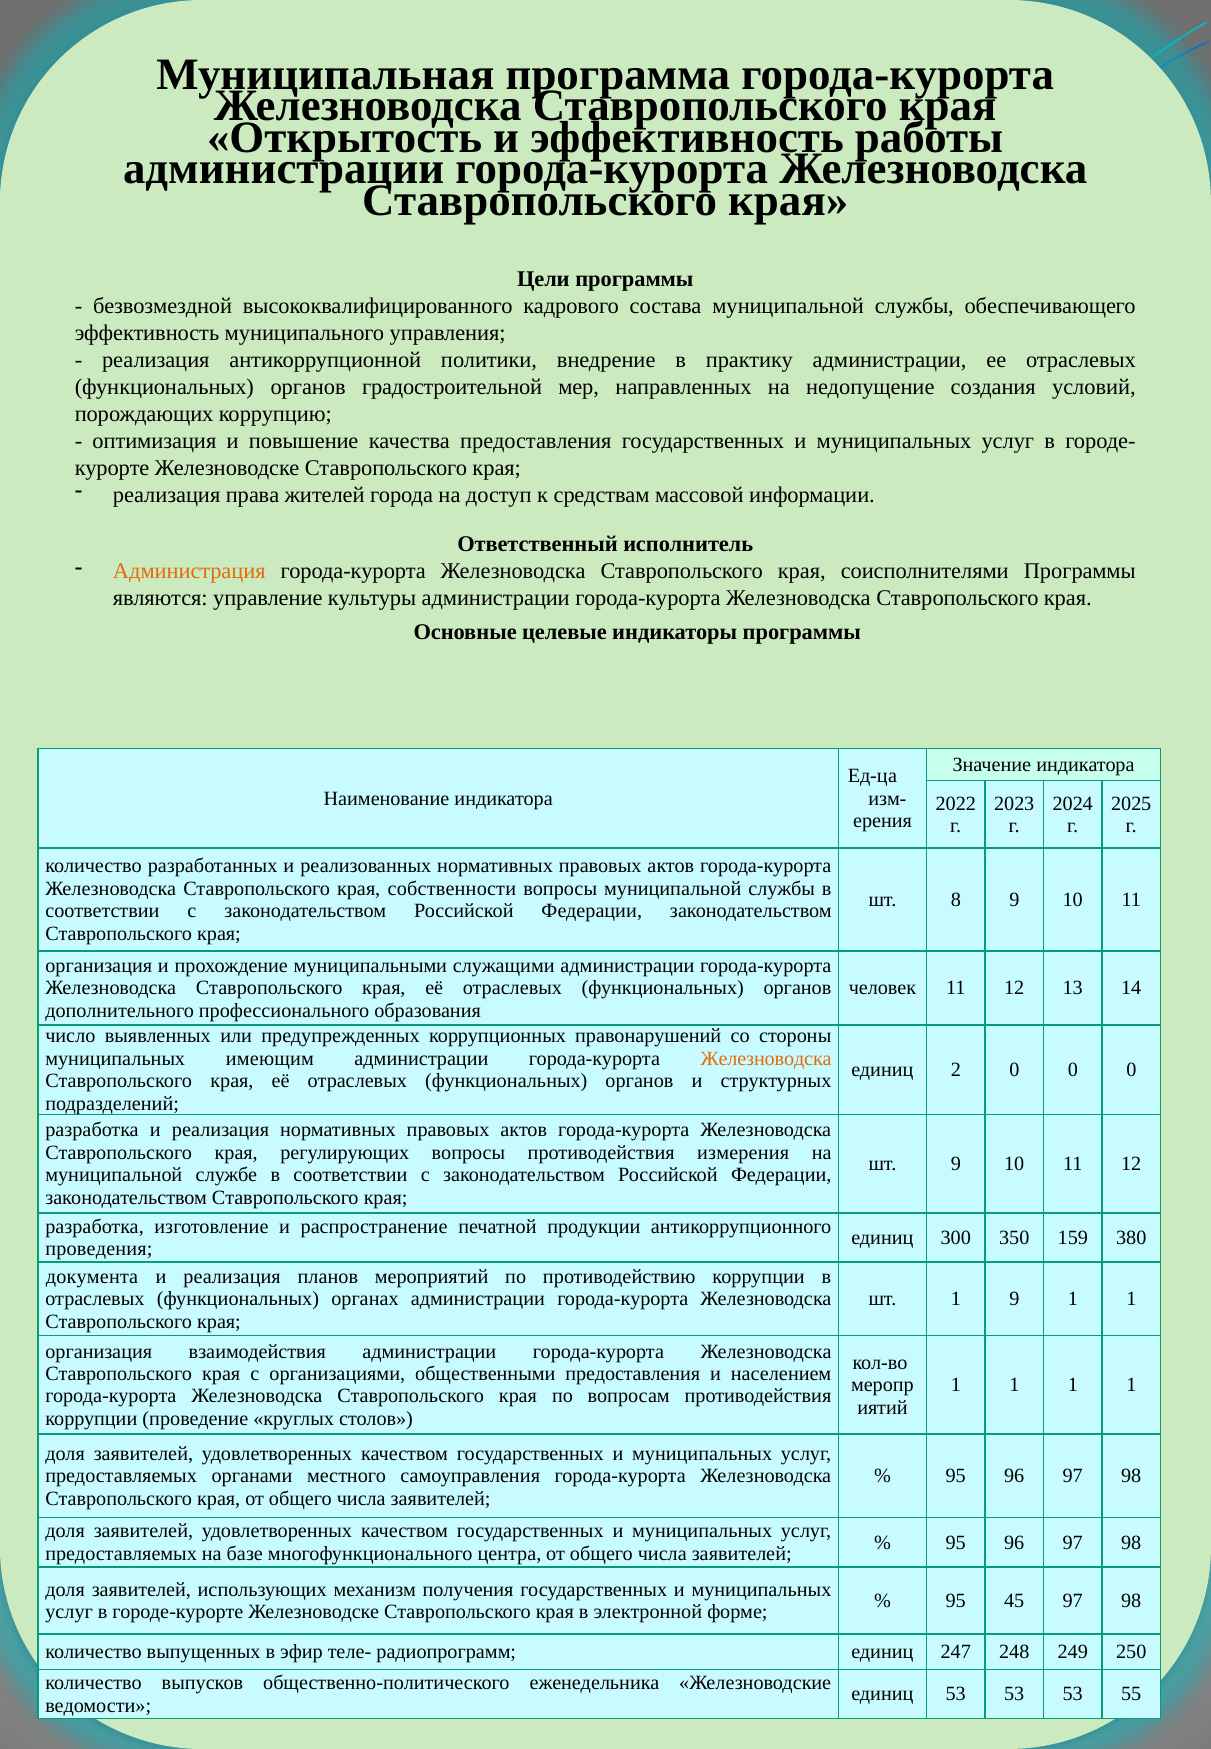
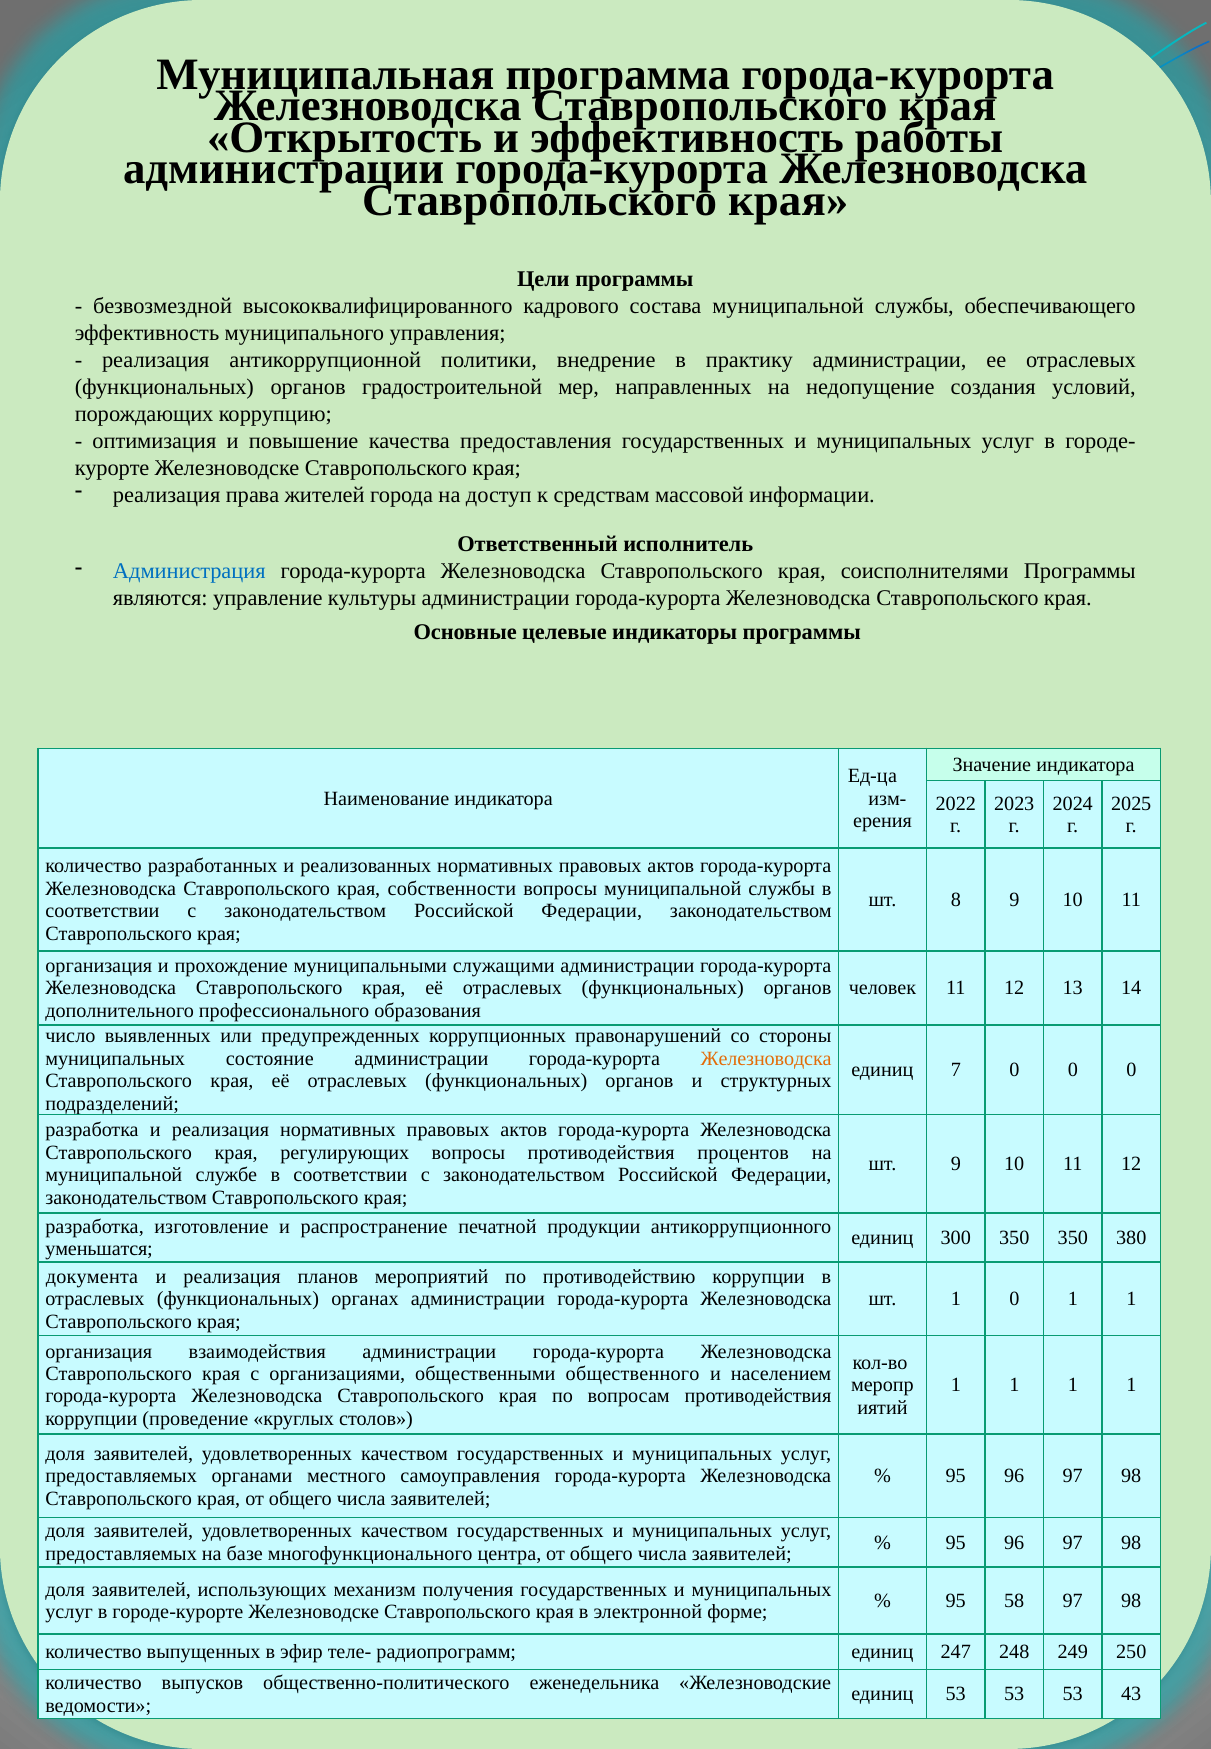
Администрация colour: orange -> blue (189, 571)
имеющим: имеющим -> состояние (270, 1059)
2: 2 -> 7 (956, 1070)
измерения: измерения -> процентов (743, 1153)
350 159: 159 -> 350 (1073, 1238)
проведения: проведения -> уменьшатся (99, 1249)
1 9: 9 -> 0 (1014, 1299)
общественными предоставления: предоставления -> общественного (633, 1374)
45: 45 -> 58 (1014, 1601)
55: 55 -> 43 (1131, 1695)
